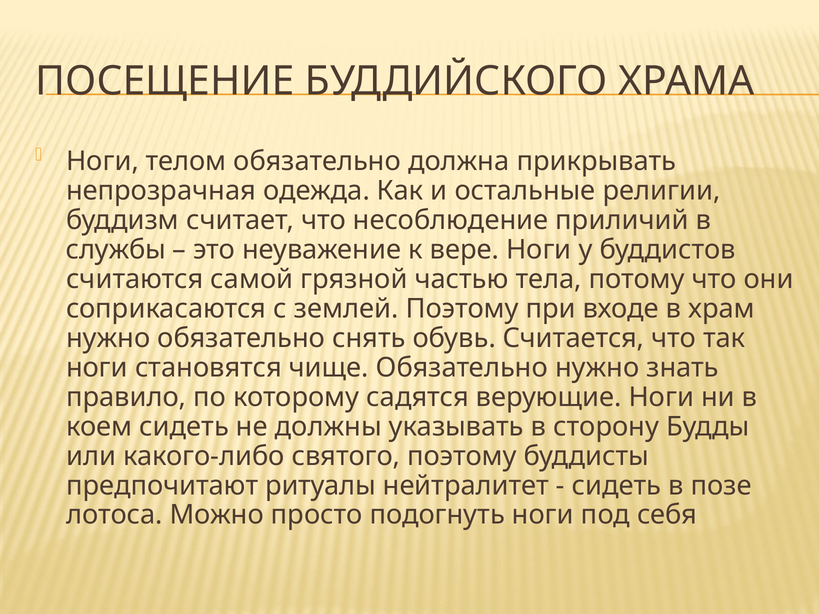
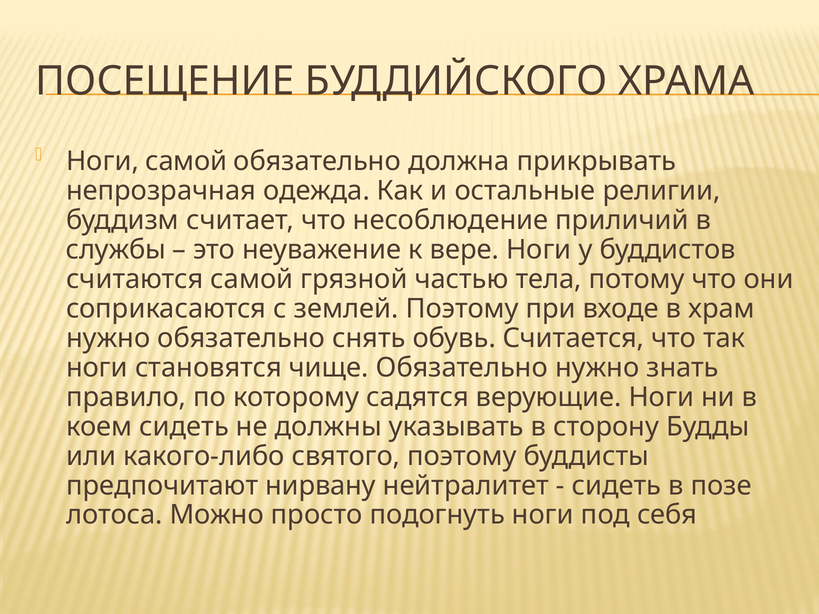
Ноги телом: телом -> самой (186, 162)
ритуалы: ритуалы -> нирвану (321, 486)
